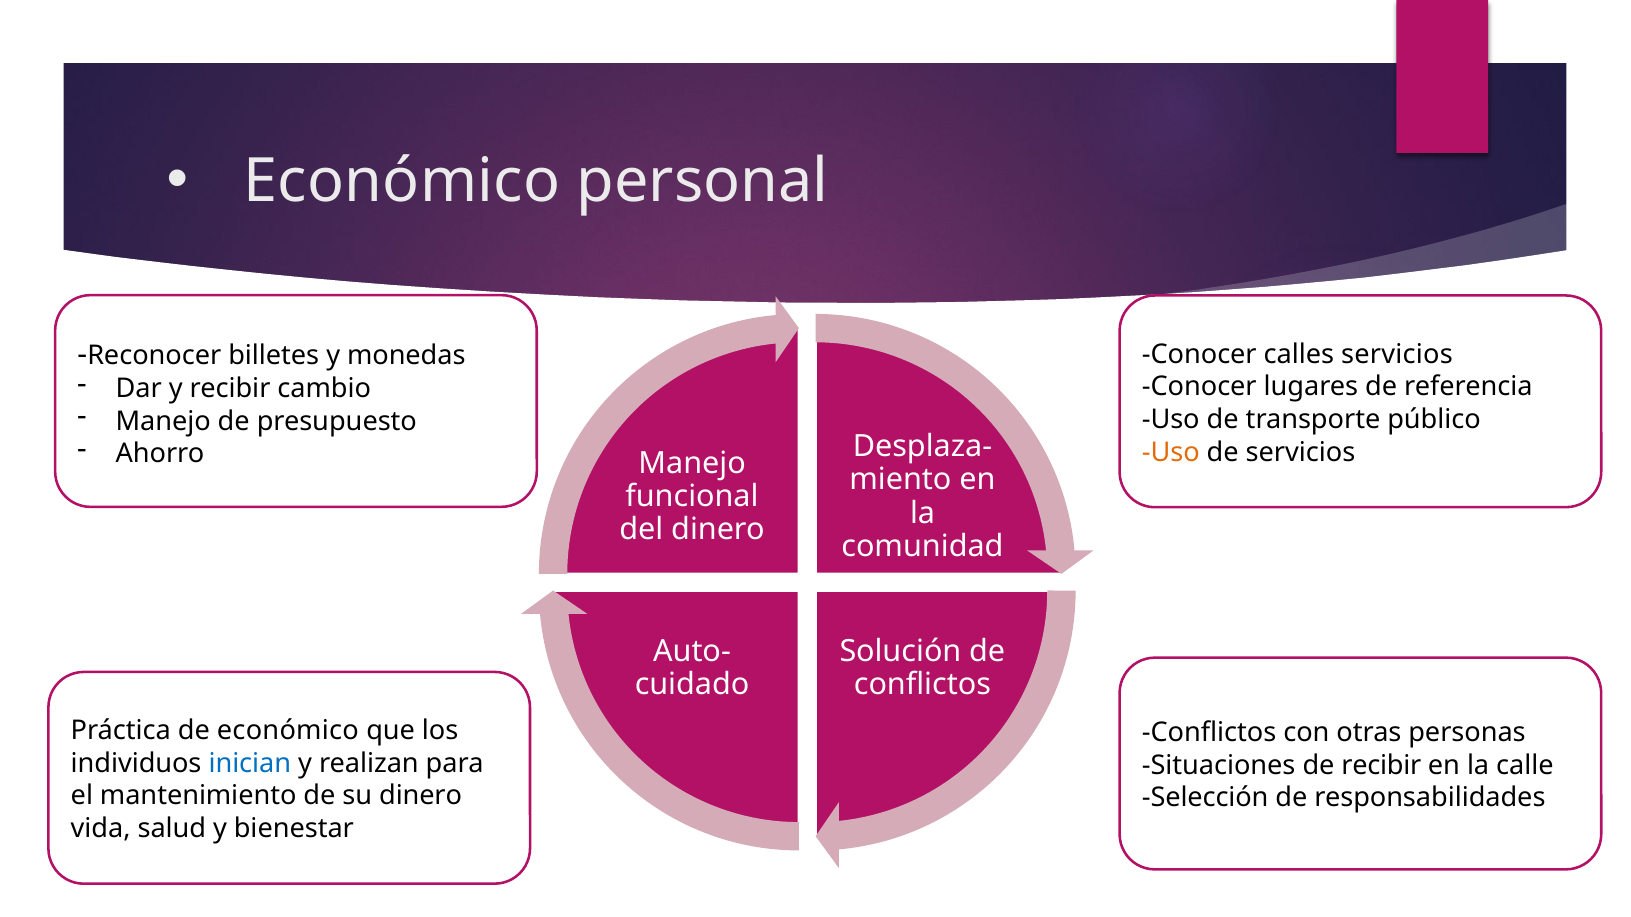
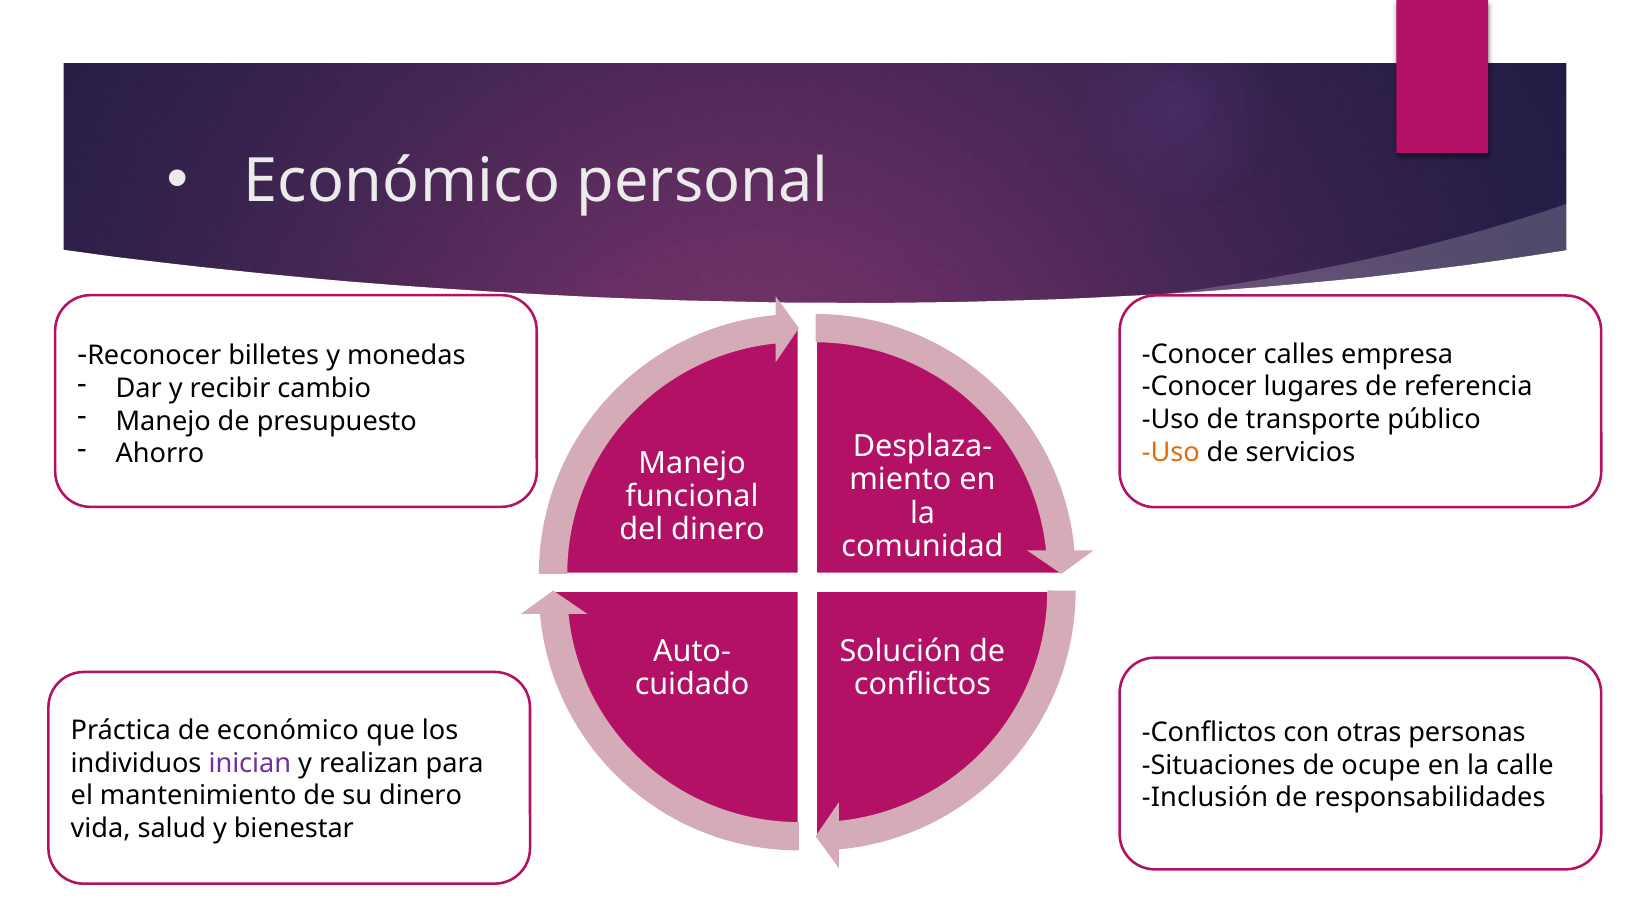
calles servicios: servicios -> empresa (1397, 354)
inician colour: blue -> purple (250, 764)
de recibir: recibir -> ocupe (1381, 766)
Selección: Selección -> Inclusión (1205, 798)
